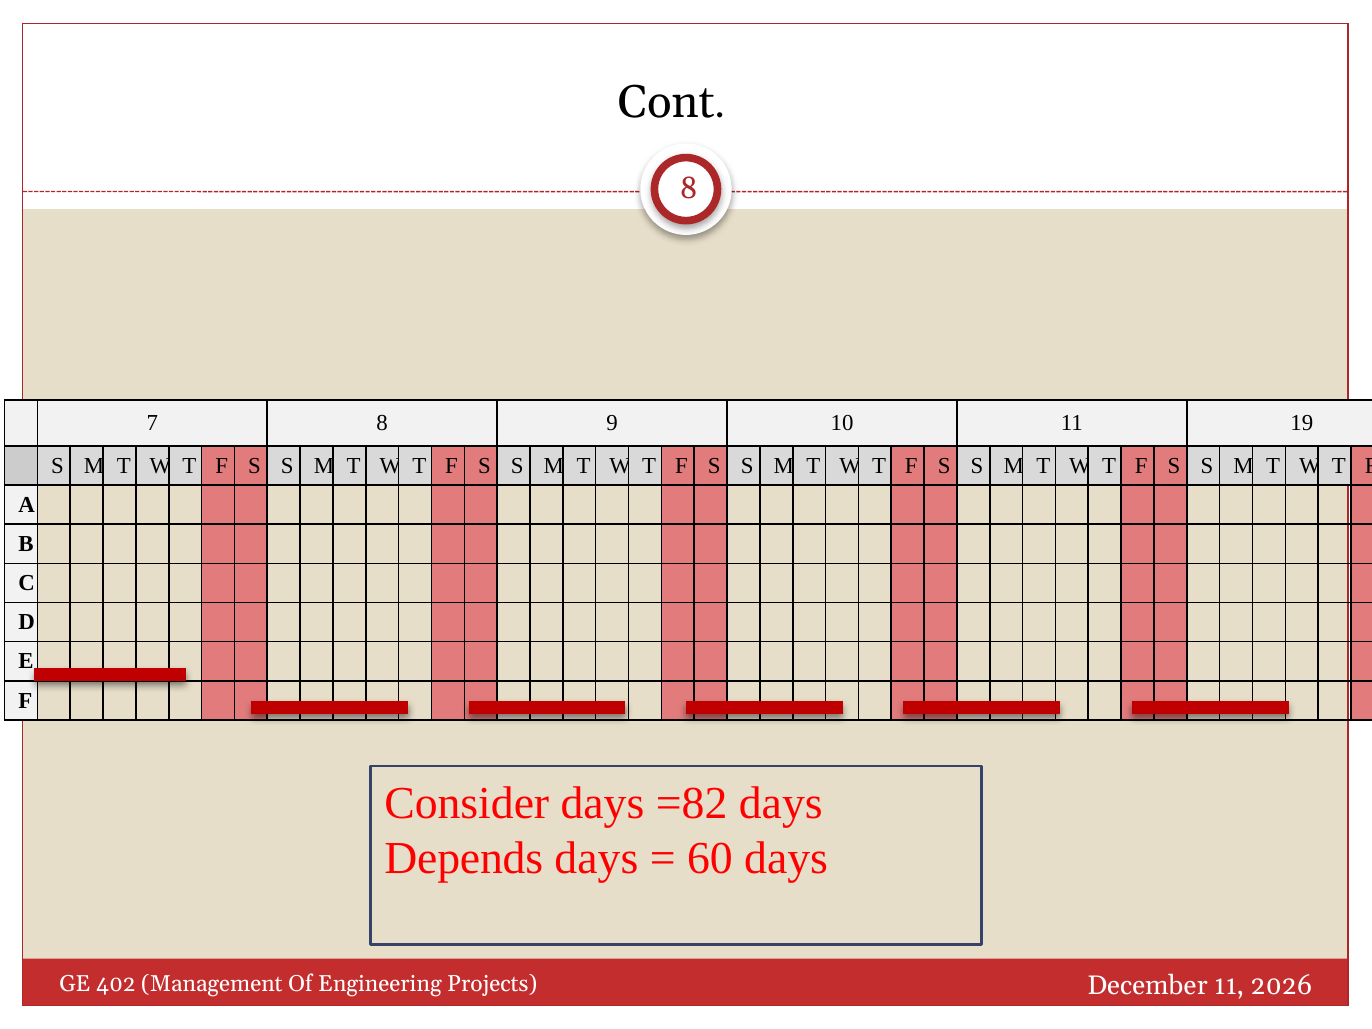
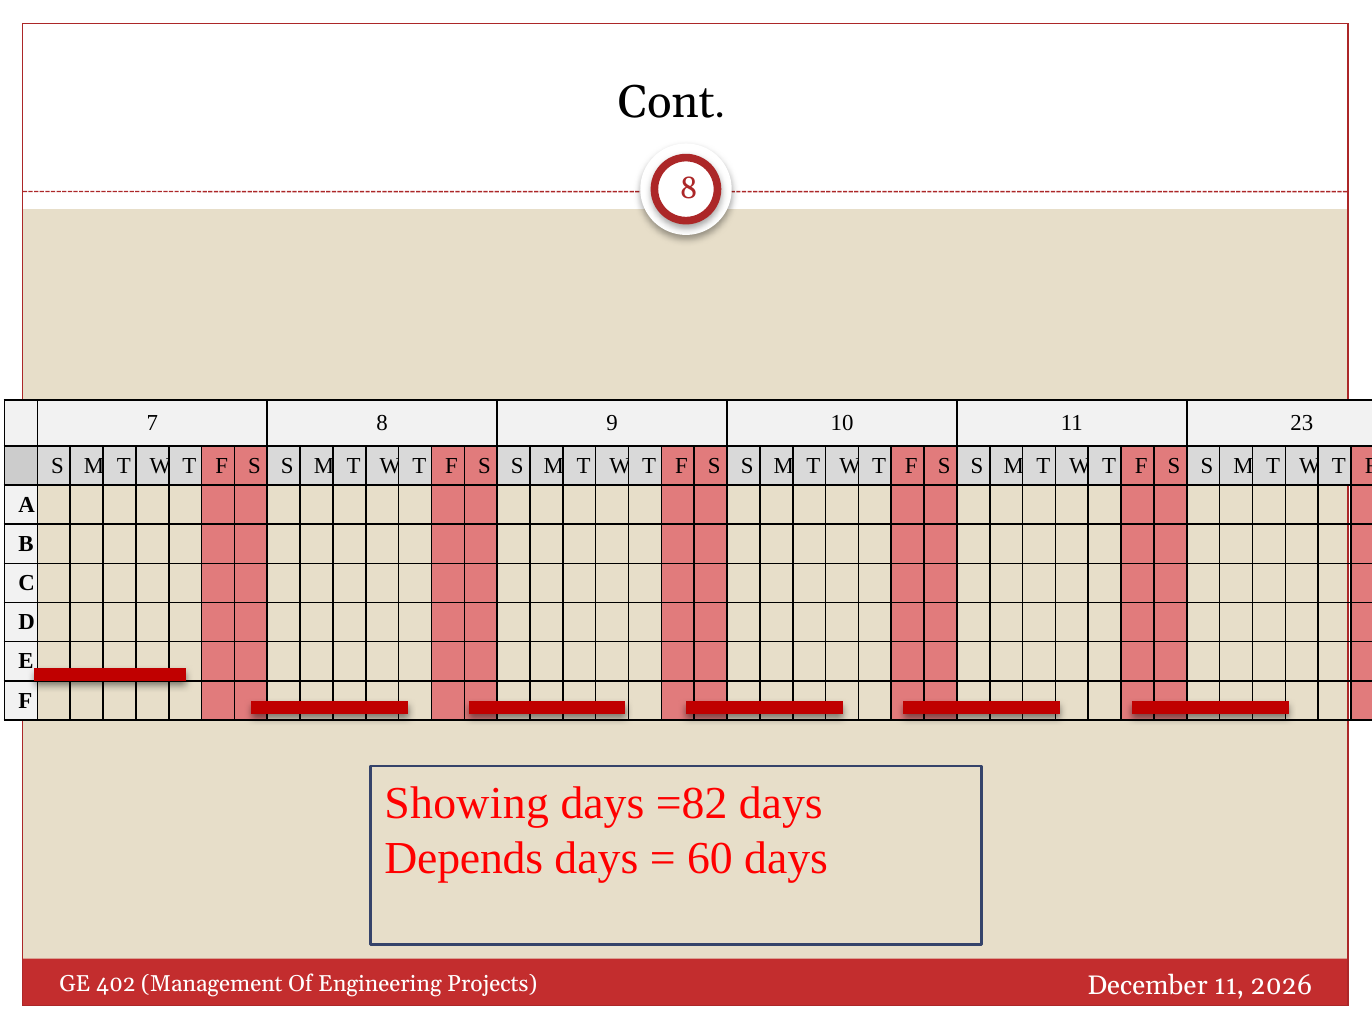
19: 19 -> 23 (1302, 423)
Consider: Consider -> Showing (467, 803)
